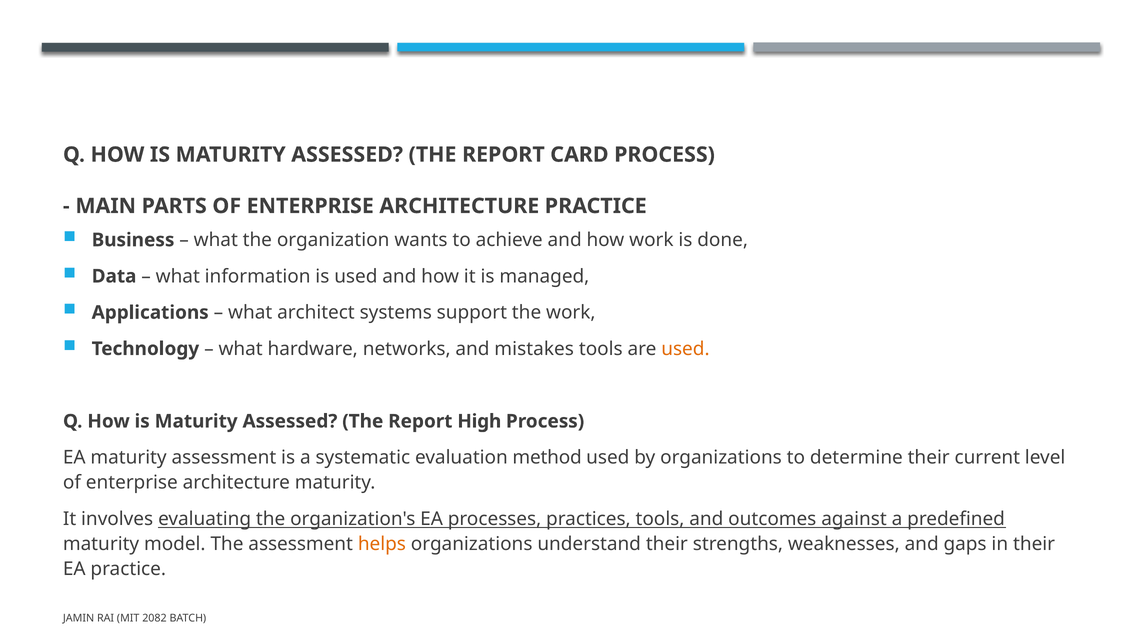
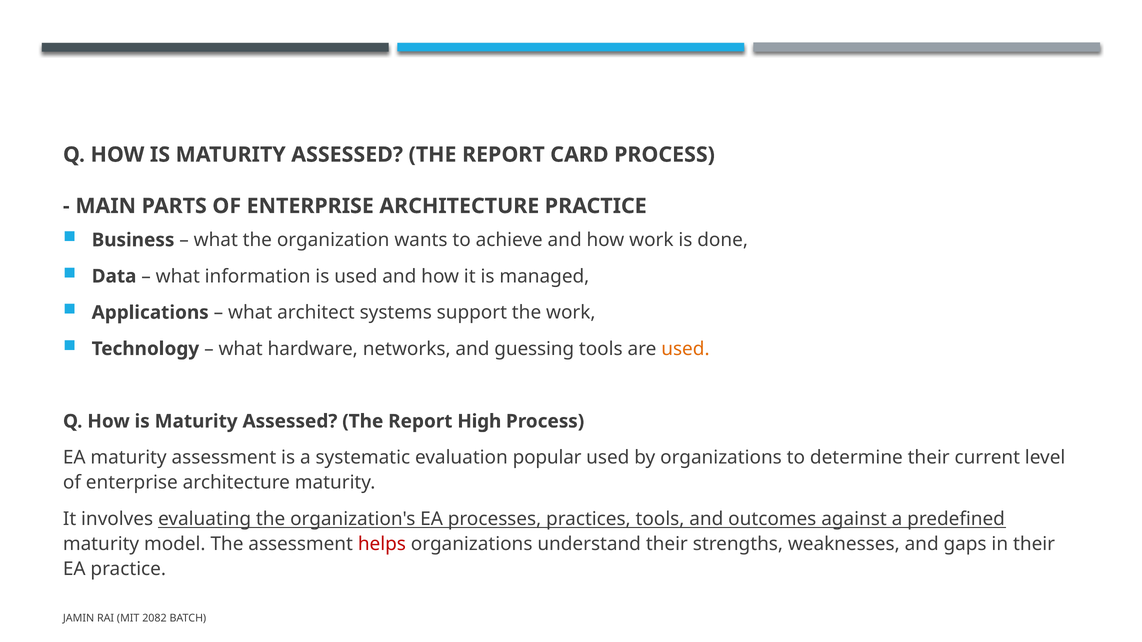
mistakes: mistakes -> guessing (534, 349)
method: method -> popular (547, 458)
helps colour: orange -> red (382, 544)
